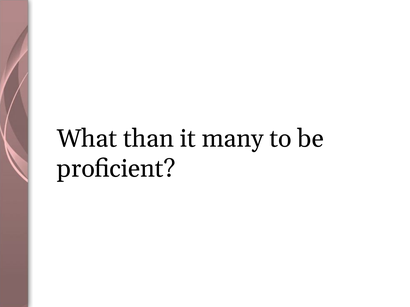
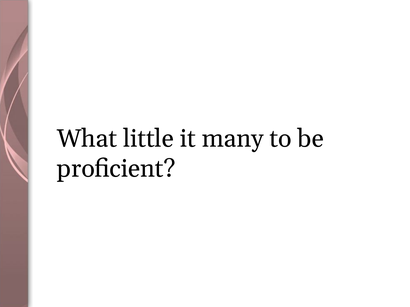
than: than -> little (148, 139)
